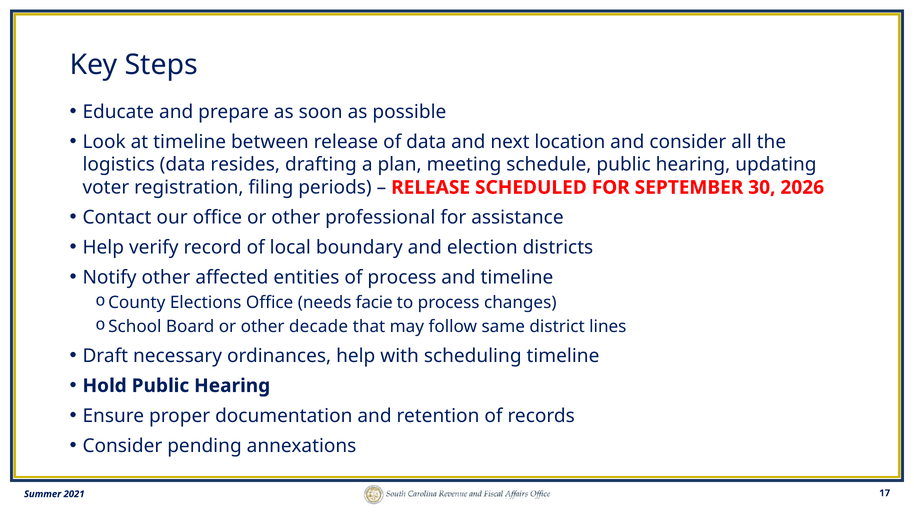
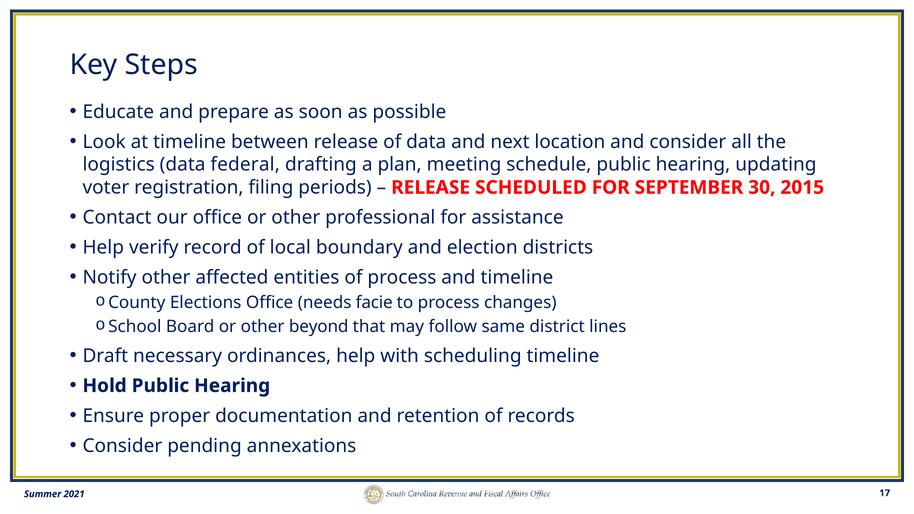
resides: resides -> federal (245, 165)
2026: 2026 -> 2015 (802, 188)
decade: decade -> beyond (319, 327)
